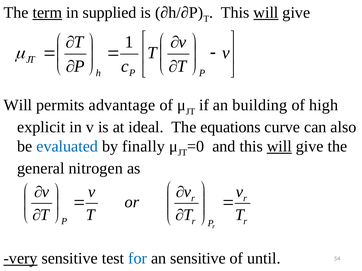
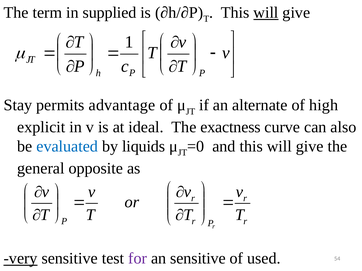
term underline: present -> none (47, 13)
Will: Will -> Stay (18, 105)
building: building -> alternate (260, 105)
equations: equations -> exactness (230, 127)
finally: finally -> liquids (144, 147)
will underline: present -> none (279, 147)
nitrogen: nitrogen -> opposite (96, 169)
for colour: blue -> purple (138, 259)
until: until -> used (264, 259)
